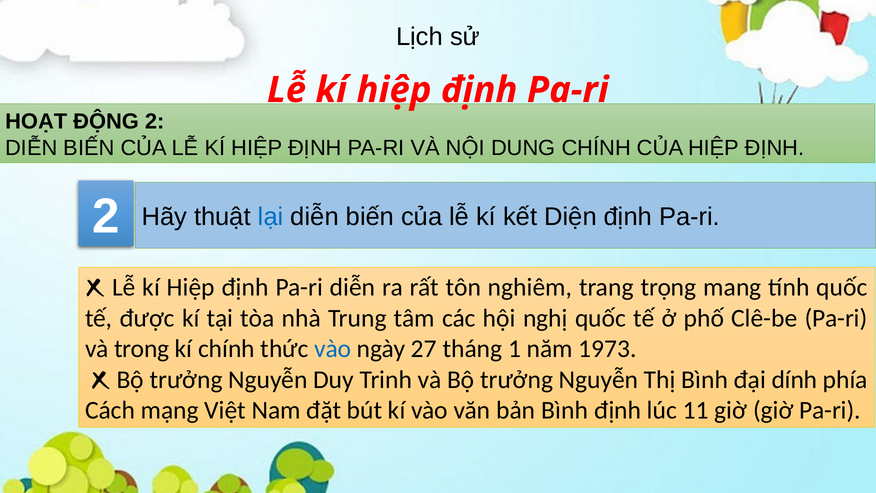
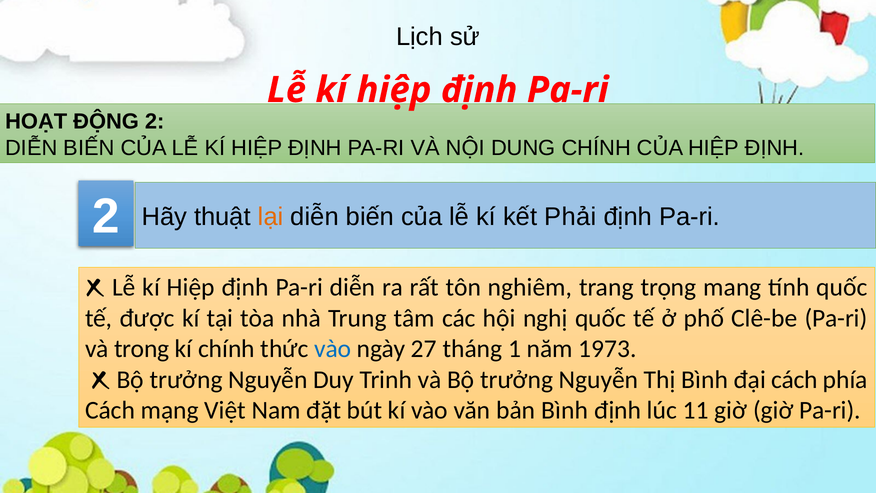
lại colour: blue -> orange (271, 217)
Diện: Diện -> Phải (570, 217)
đại dính: dính -> cách (794, 379)
